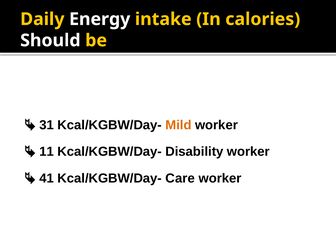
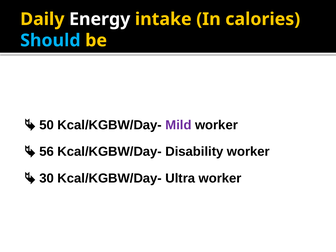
Should colour: white -> light blue (50, 40)
31: 31 -> 50 (47, 125)
Mild colour: orange -> purple (178, 125)
11: 11 -> 56 (47, 152)
41: 41 -> 30 (47, 178)
Care: Care -> Ultra (180, 178)
